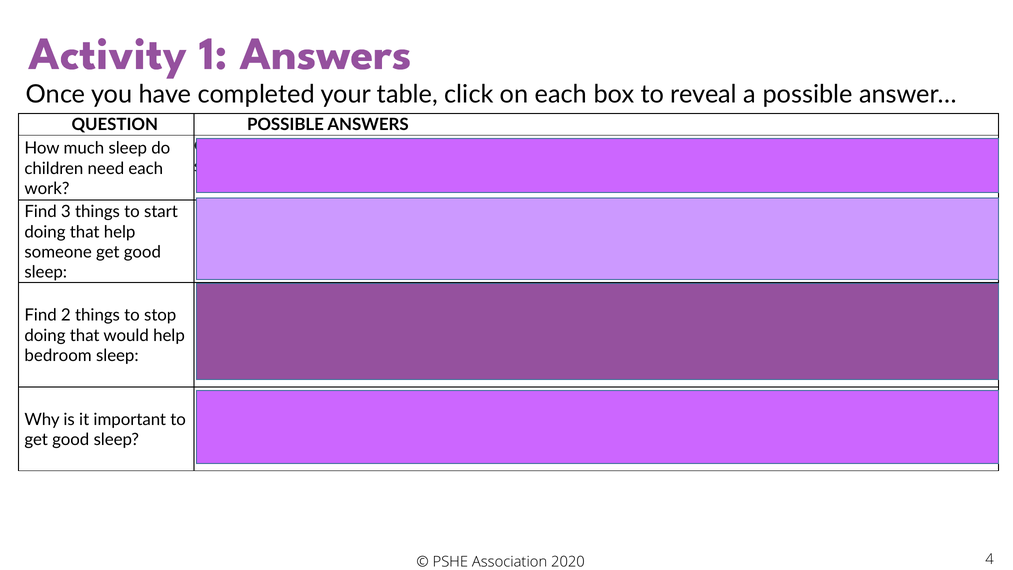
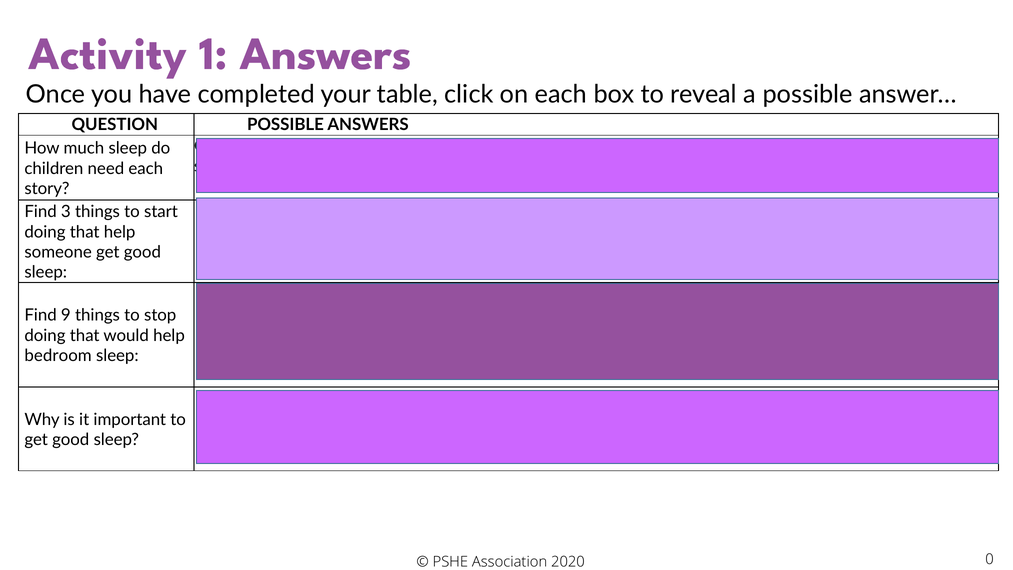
work: work -> story (47, 189)
2: 2 -> 9 (66, 315)
4: 4 -> 0 (990, 559)
